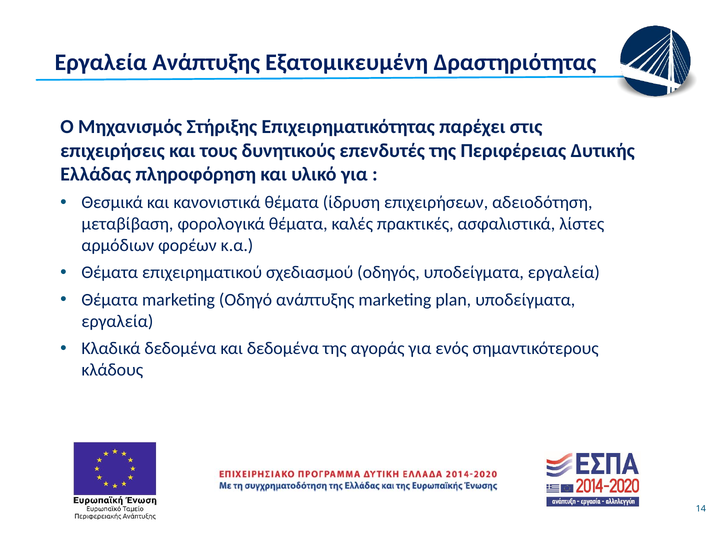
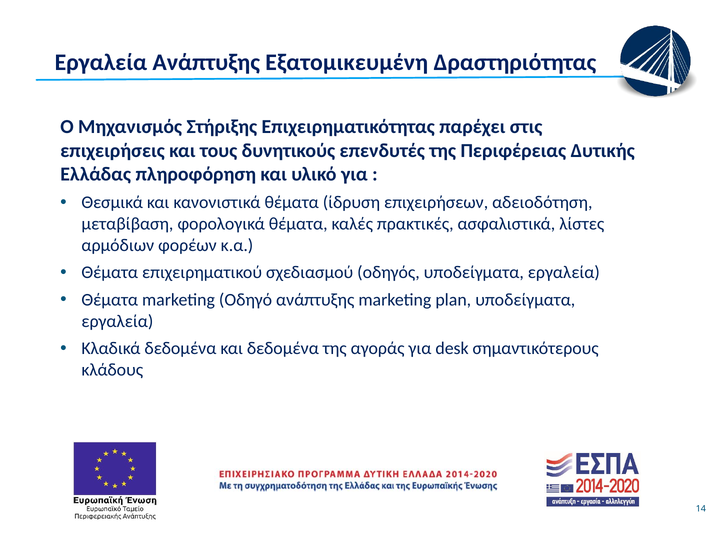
ενός: ενός -> desk (452, 349)
